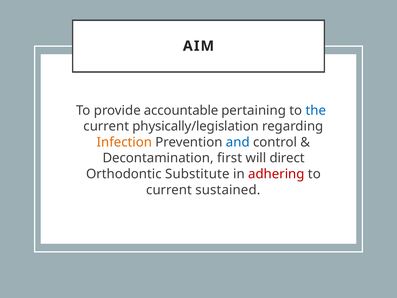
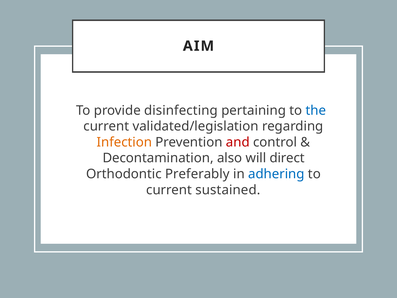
accountable: accountable -> disinfecting (181, 110)
physically/legislation: physically/legislation -> validated/legislation (196, 126)
and colour: blue -> red (238, 142)
first: first -> also (230, 158)
Substitute: Substitute -> Preferably (197, 174)
adhering colour: red -> blue (276, 174)
